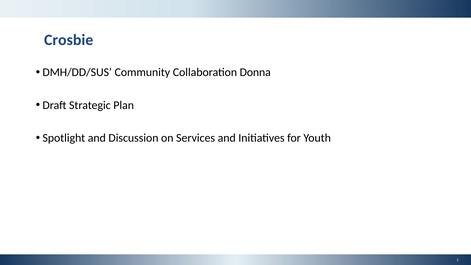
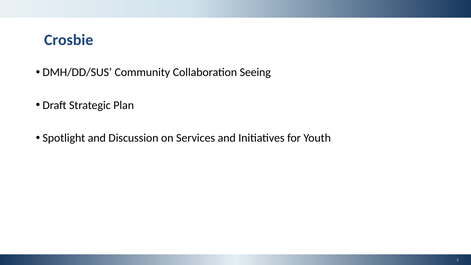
Donna: Donna -> Seeing (255, 72)
